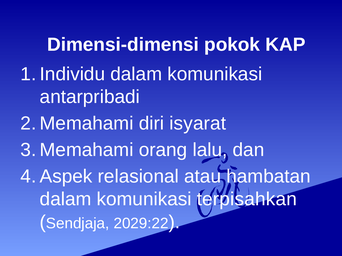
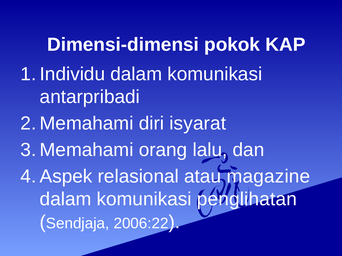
hambatan: hambatan -> magazine (268, 177)
terpisahkan: terpisahkan -> penglihatan (247, 200)
2029:22: 2029:22 -> 2006:22 (141, 224)
